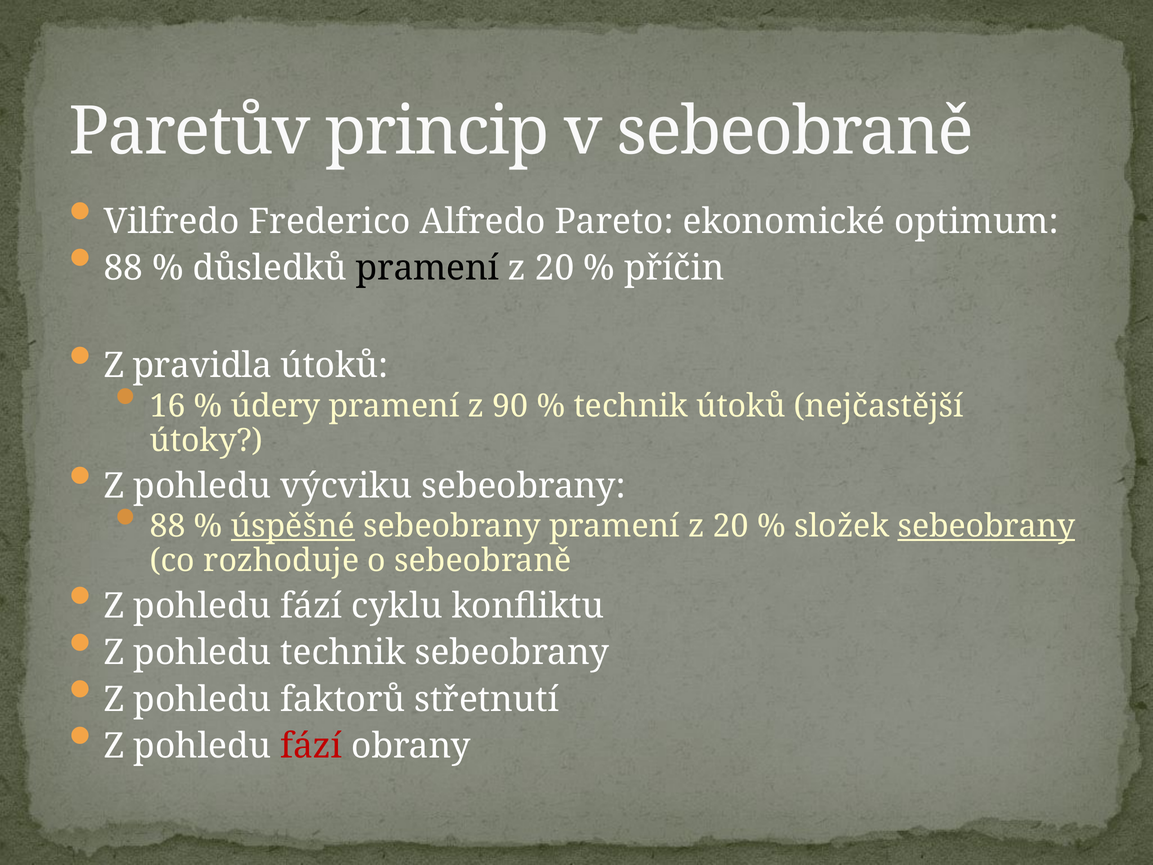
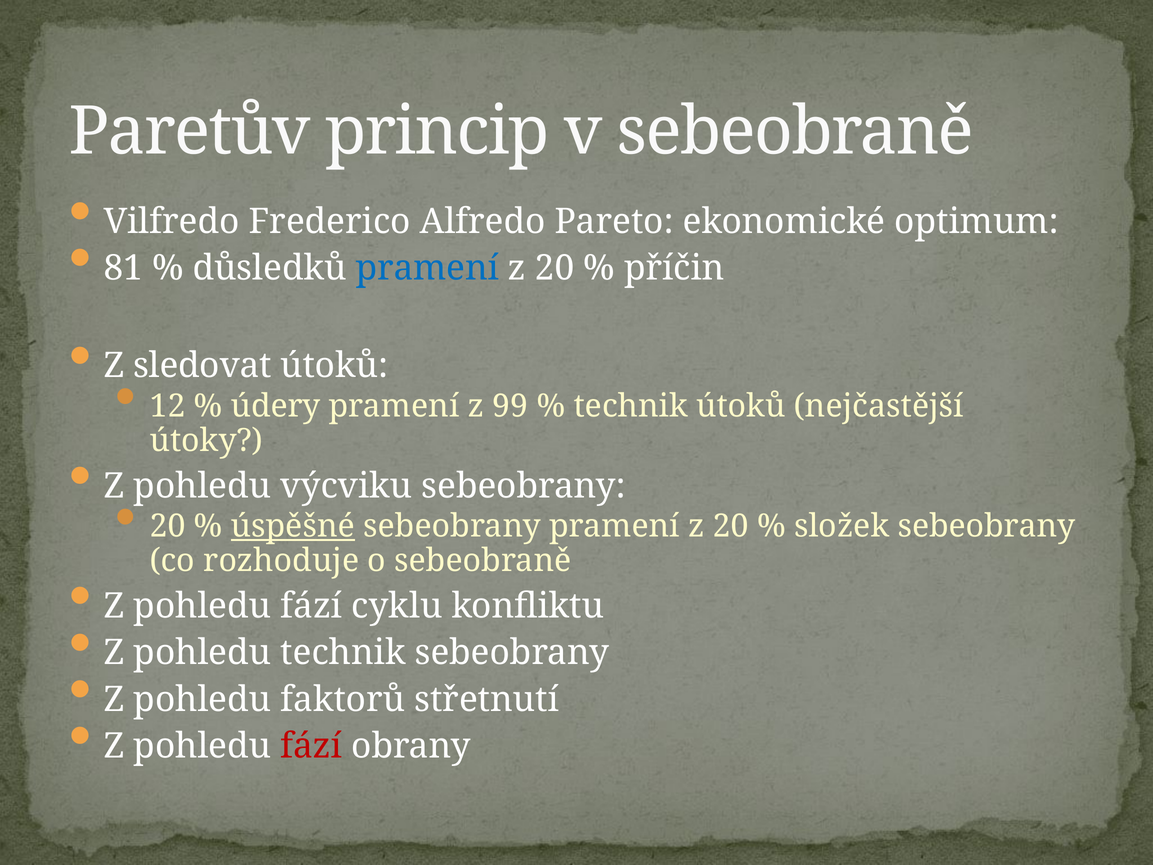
88: 88 -> 81 (123, 268)
pramení colour: black -> blue (427, 268)
pravidla: pravidla -> sledovat (202, 366)
16: 16 -> 12 (168, 406)
90: 90 -> 99 (510, 406)
88: 88 -> 20 (168, 526)
sebeobrany underline: present -> none (986, 526)
